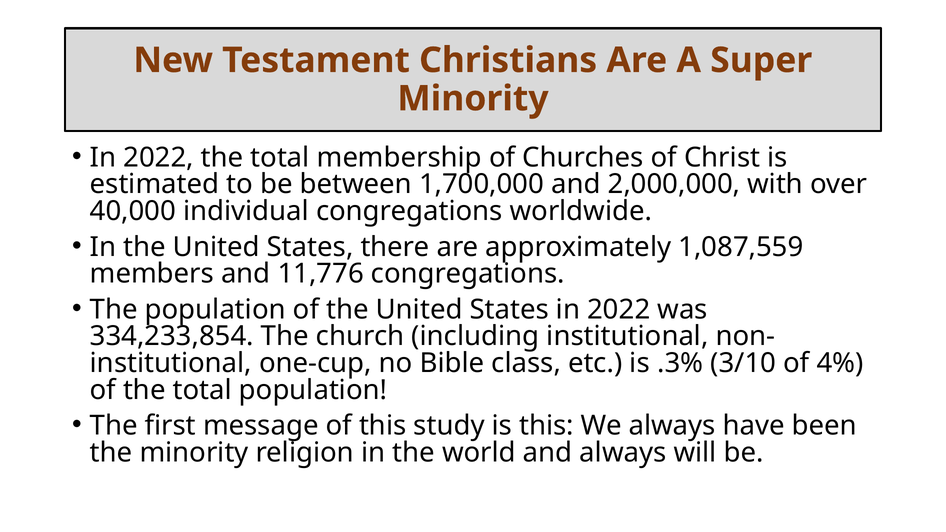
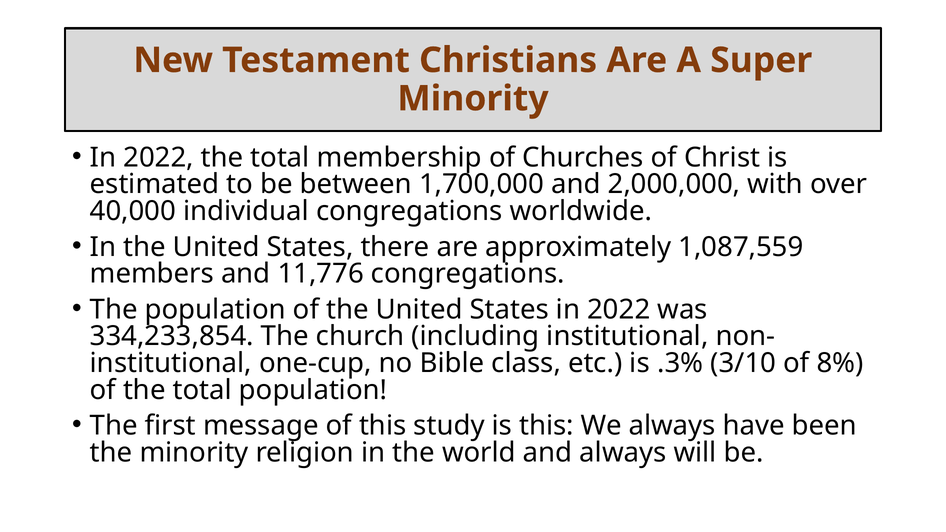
4%: 4% -> 8% (840, 363)
